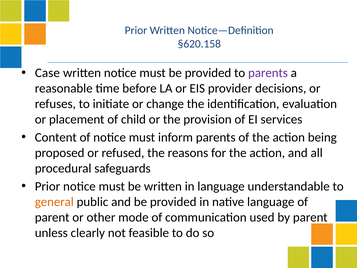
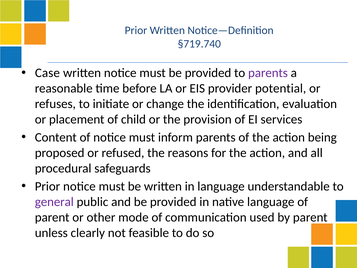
§620.158: §620.158 -> §719.740 (199, 44)
decisions: decisions -> potential (281, 88)
general colour: orange -> purple (54, 202)
